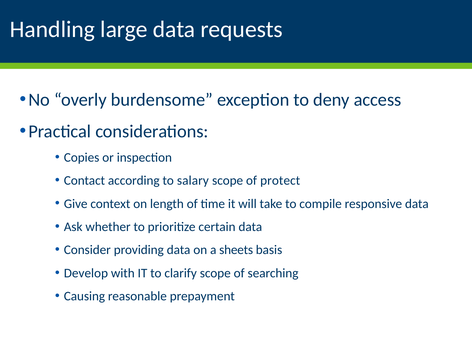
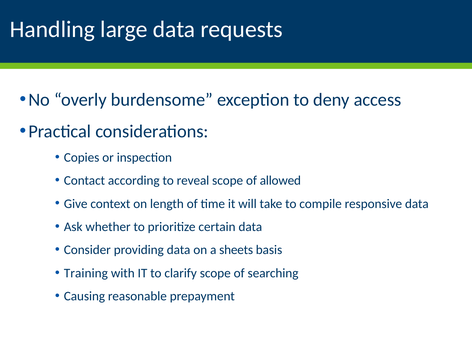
salary: salary -> reveal (193, 181)
protect: protect -> allowed (280, 181)
Develop: Develop -> Training (86, 273)
